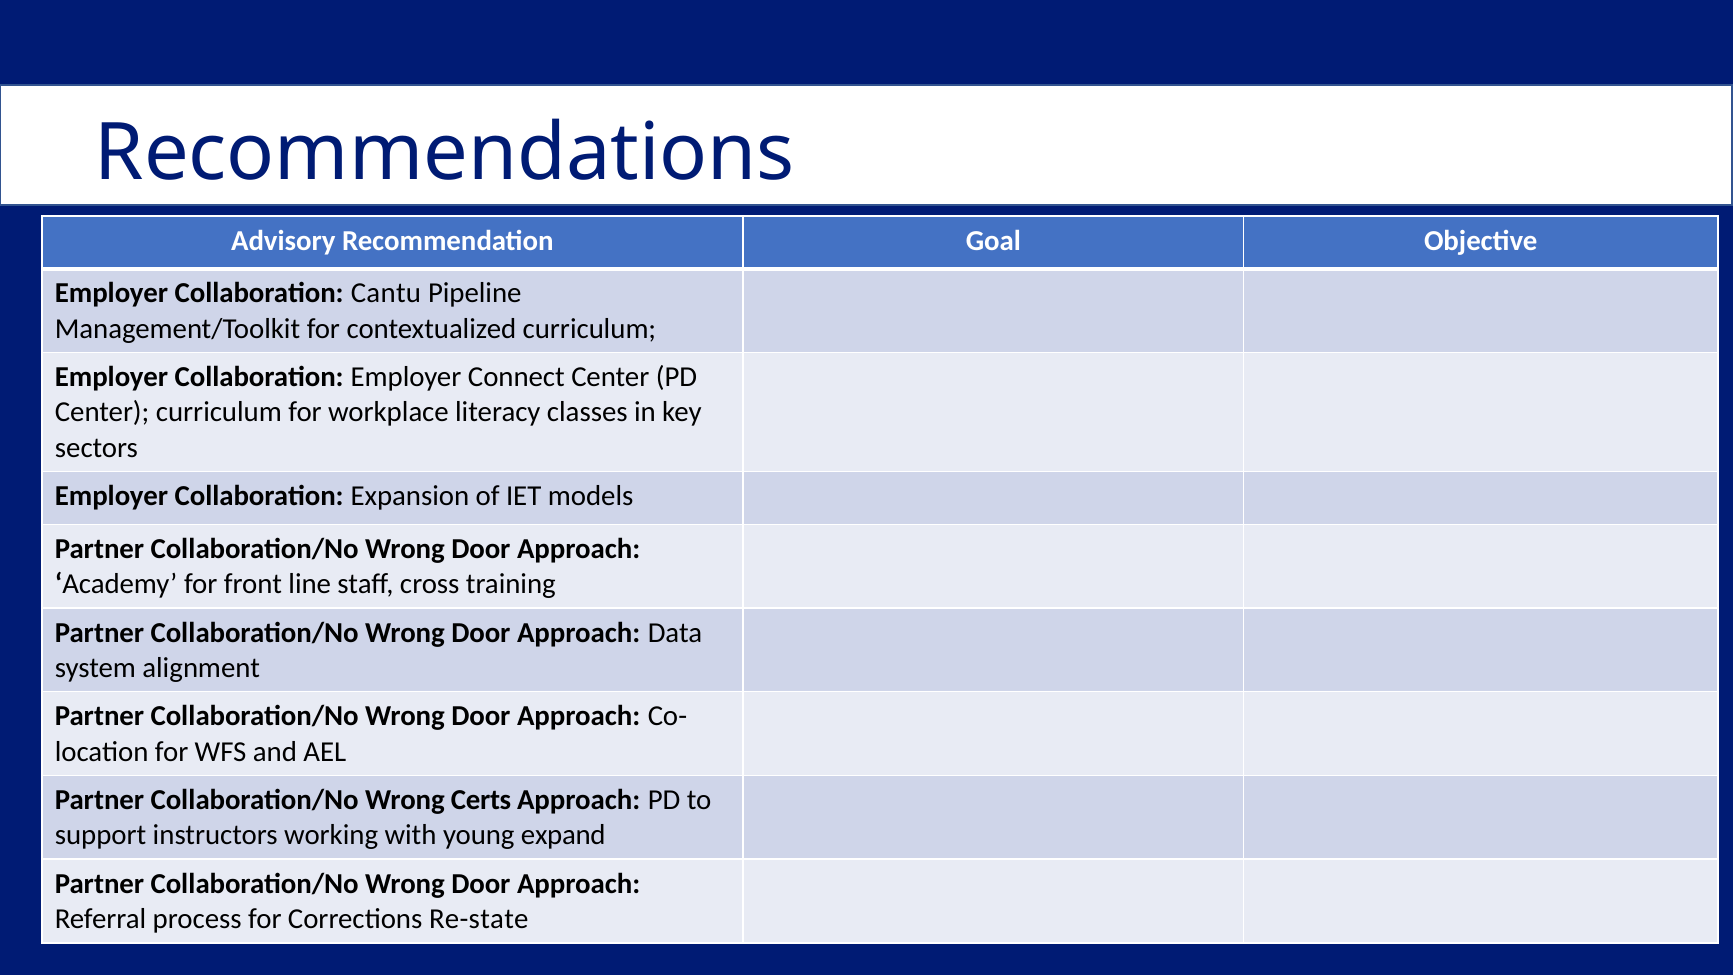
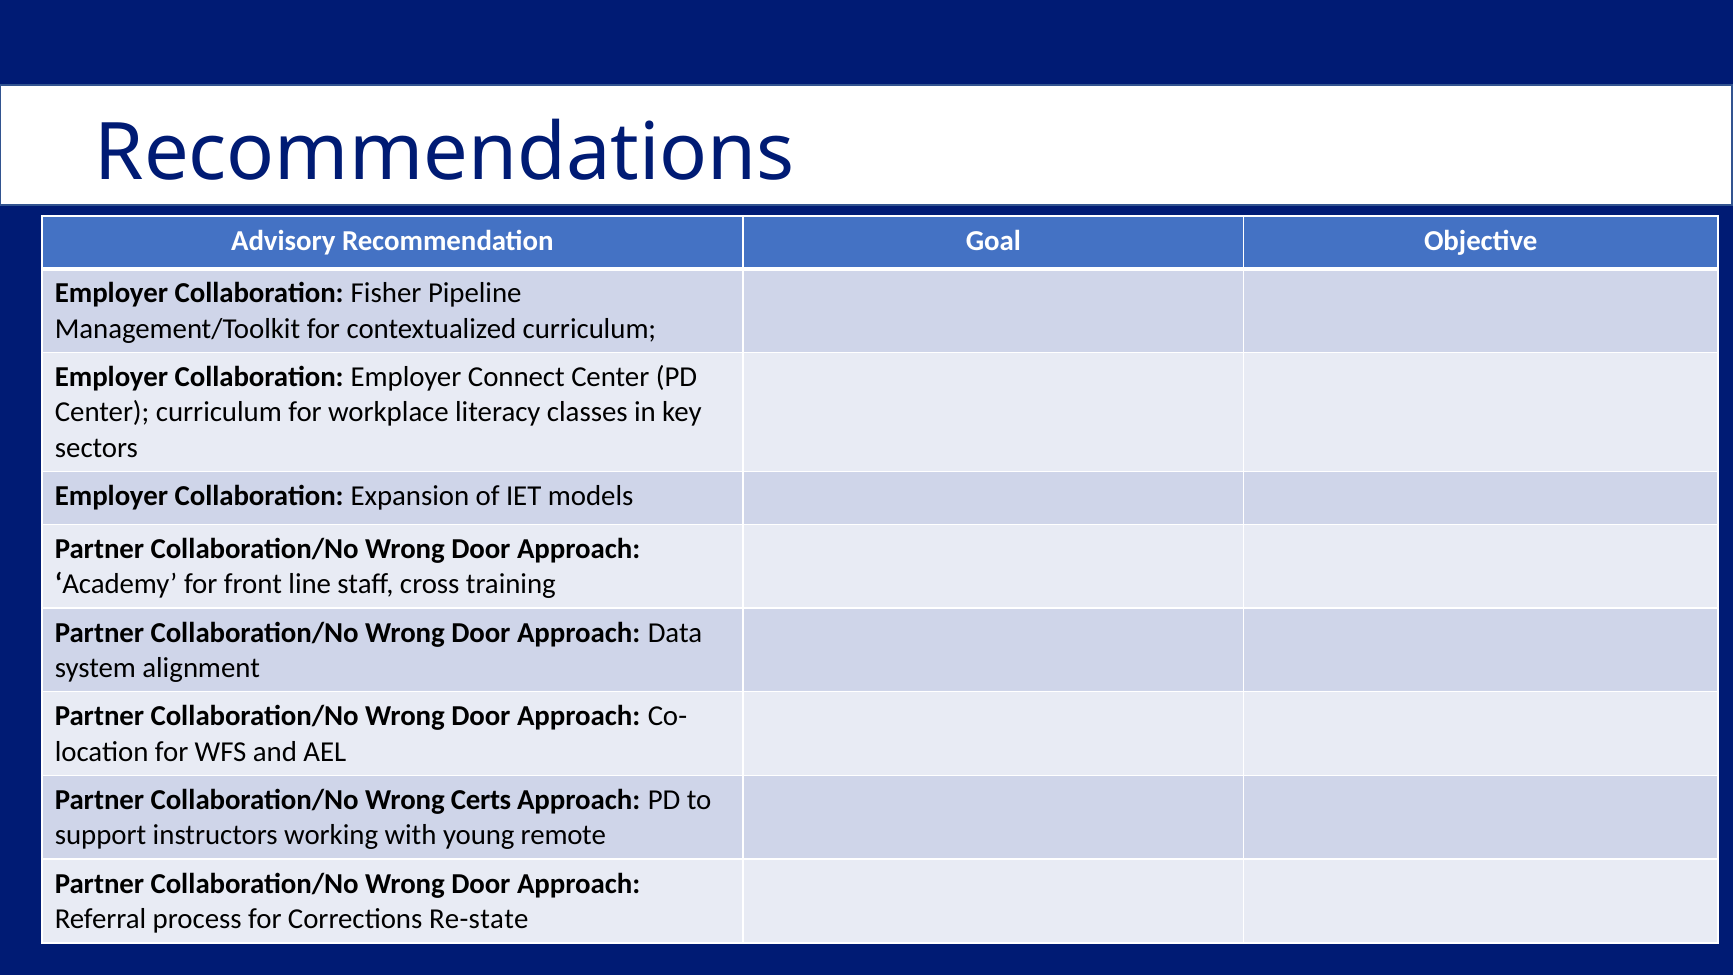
Cantu: Cantu -> Fisher (386, 293)
expand: expand -> remote (563, 835)
